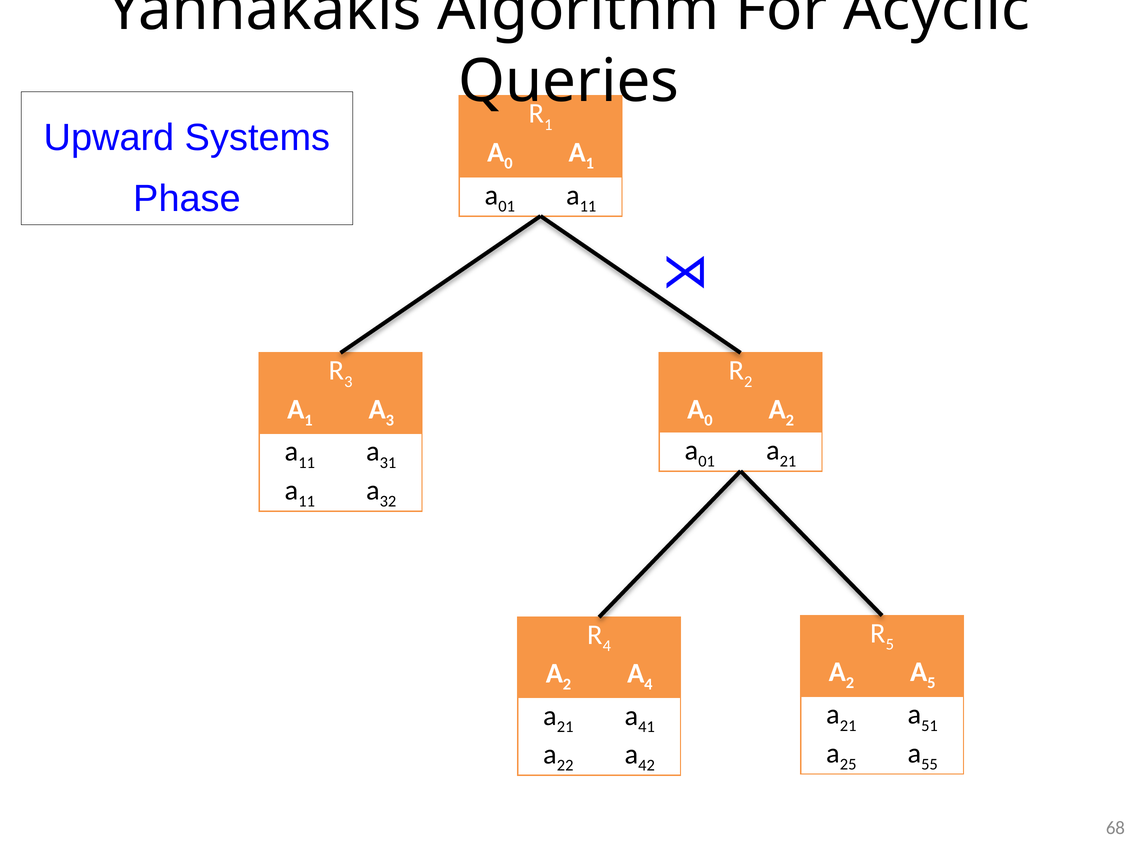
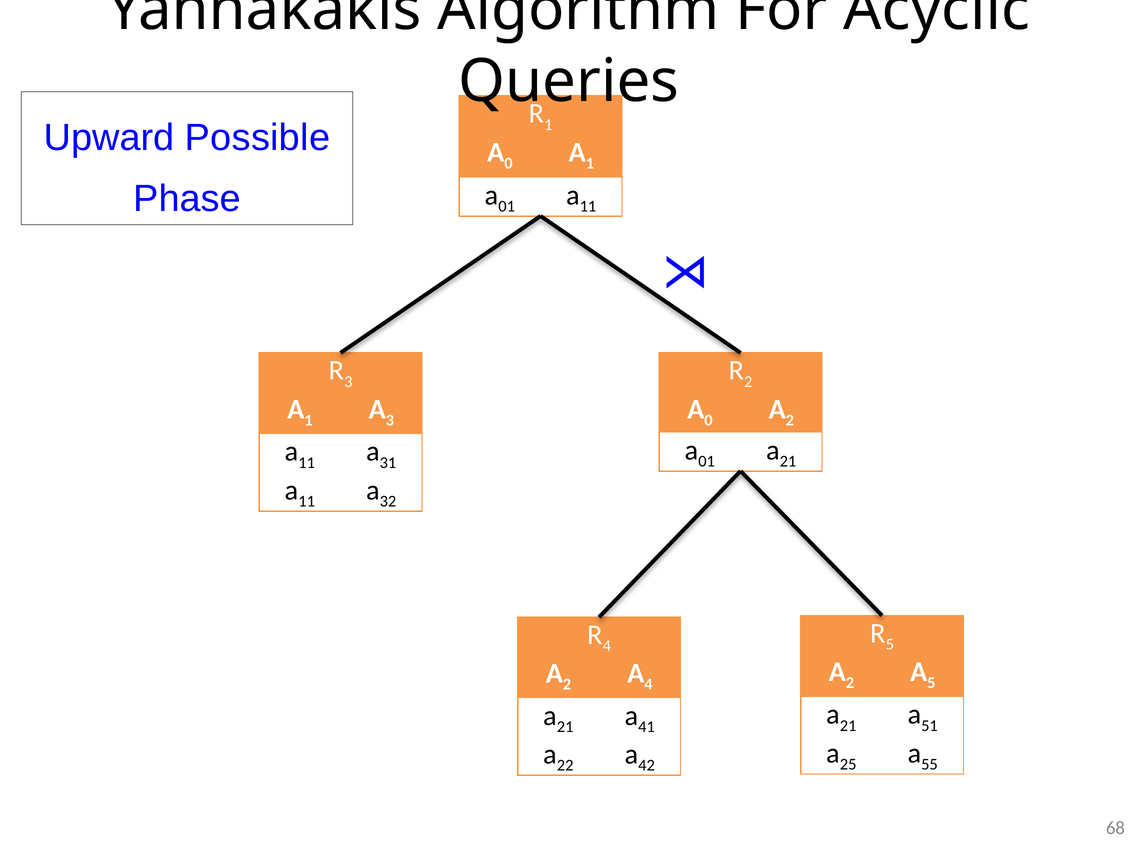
Systems: Systems -> Possible (258, 138)
